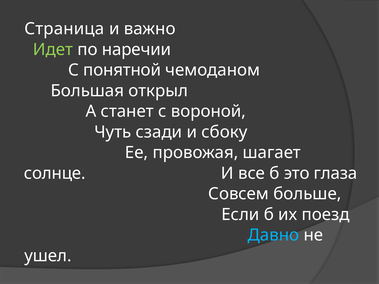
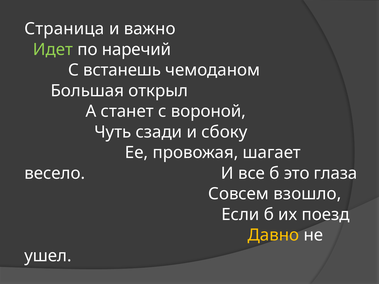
наречии: наречии -> наречий (136, 50)
понятной: понятной -> встанешь (122, 70)
солнце: солнце -> весело (55, 173)
больше: больше -> взошло (307, 194)
Давно colour: light blue -> yellow (273, 235)
